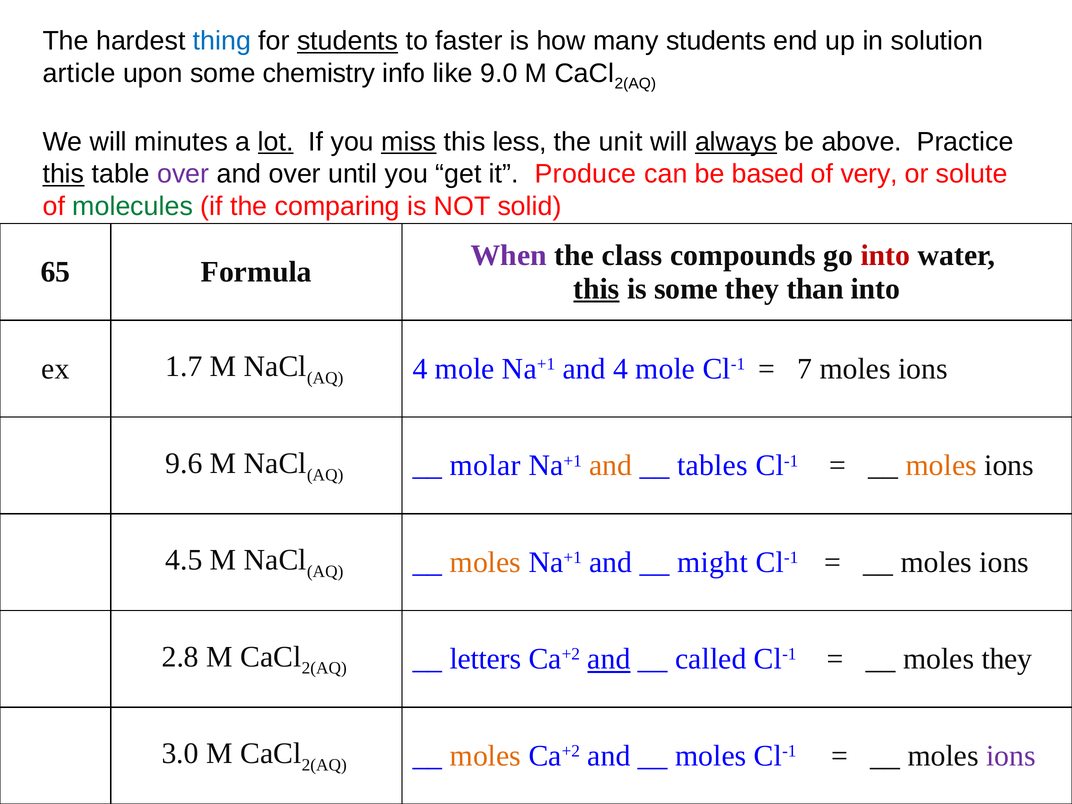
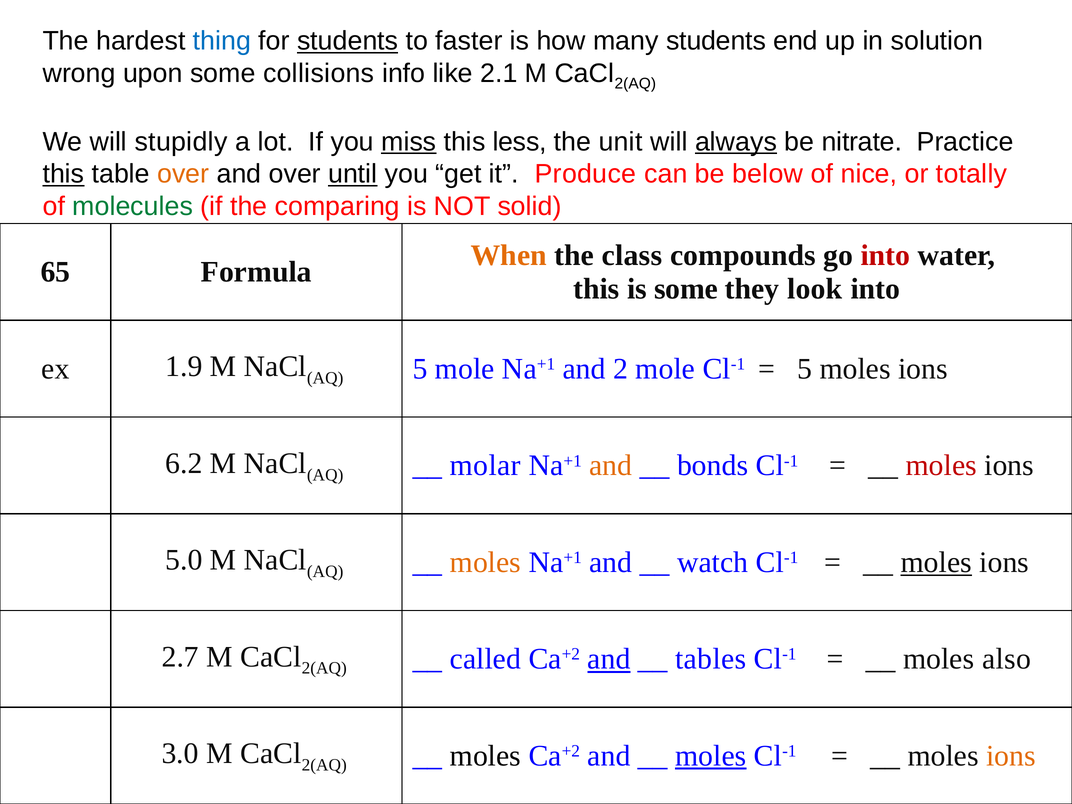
article: article -> wrong (79, 73)
chemistry: chemistry -> collisions (319, 73)
9.0: 9.0 -> 2.1 (499, 73)
minutes: minutes -> stupidly (181, 142)
lot underline: present -> none (276, 142)
above: above -> nitrate (862, 142)
over colour: purple -> orange (183, 174)
until underline: none -> present (353, 174)
based: based -> below (768, 174)
very: very -> nice (869, 174)
solute: solute -> totally (972, 174)
When colour: purple -> orange (509, 256)
this underline: present -> none (596, 289)
than: than -> look (815, 289)
1.7: 1.7 -> 1.9 (184, 367)
4: 4 -> 5 (420, 369)
and 4: 4 -> 2 (621, 369)
7: 7 -> 5 (805, 369)
9.6: 9.6 -> 6.2 (184, 463)
tables: tables -> bonds (713, 466)
moles colour: orange -> red (941, 466)
4.5: 4.5 -> 5.0 (184, 560)
might: might -> watch (713, 562)
moles underline: none -> present (936, 562)
2.8: 2.8 -> 2.7 (180, 657)
letters: letters -> called (485, 659)
called: called -> tables (711, 659)
moles they: they -> also (1007, 659)
moles colour: orange -> black (485, 756)
moles underline: none -> present (711, 756)
ions colour: purple -> orange (1011, 756)
